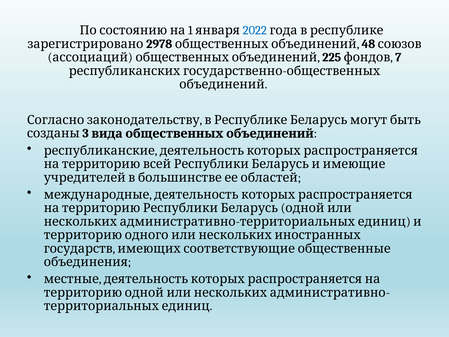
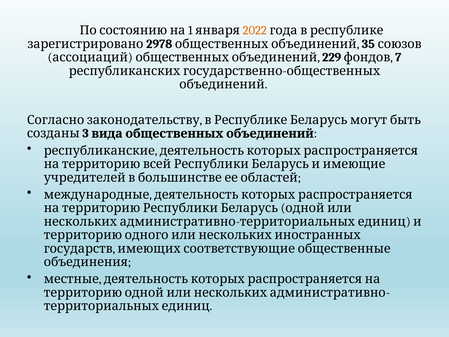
2022 colour: blue -> orange (255, 30)
48: 48 -> 35 (368, 44)
225: 225 -> 229 (332, 57)
